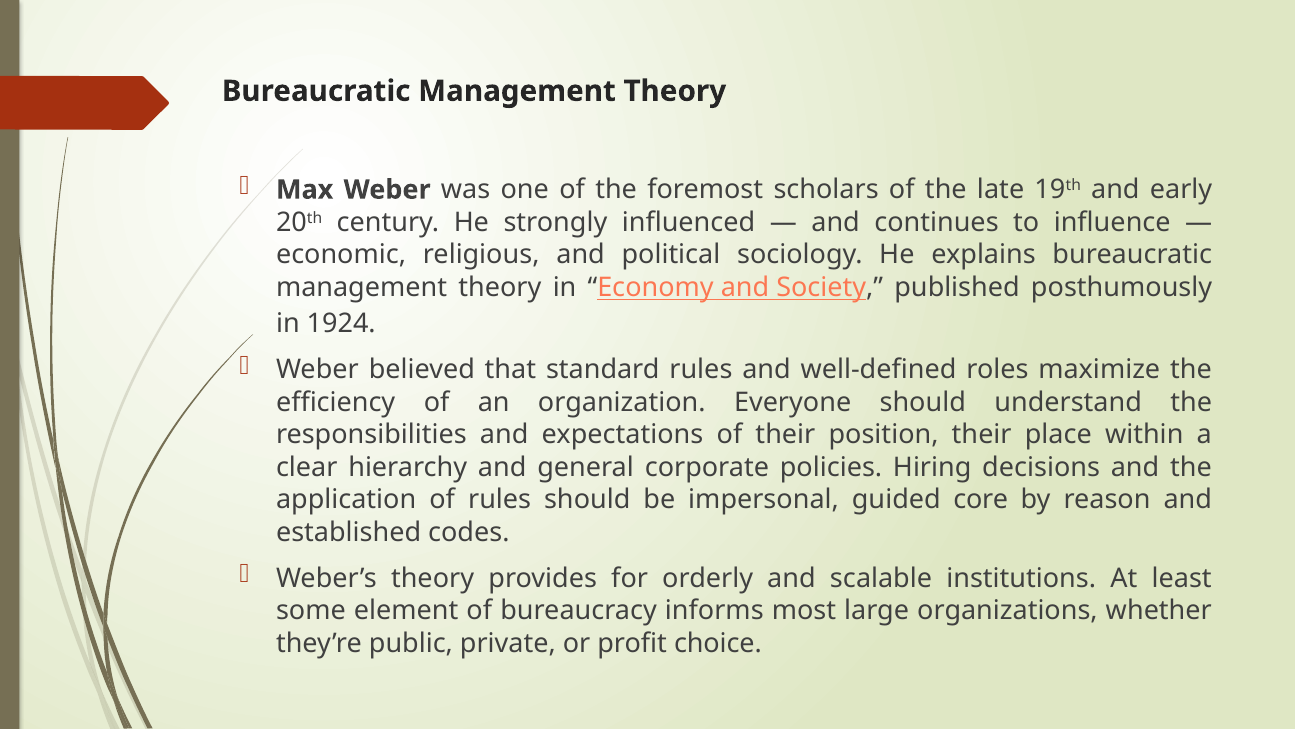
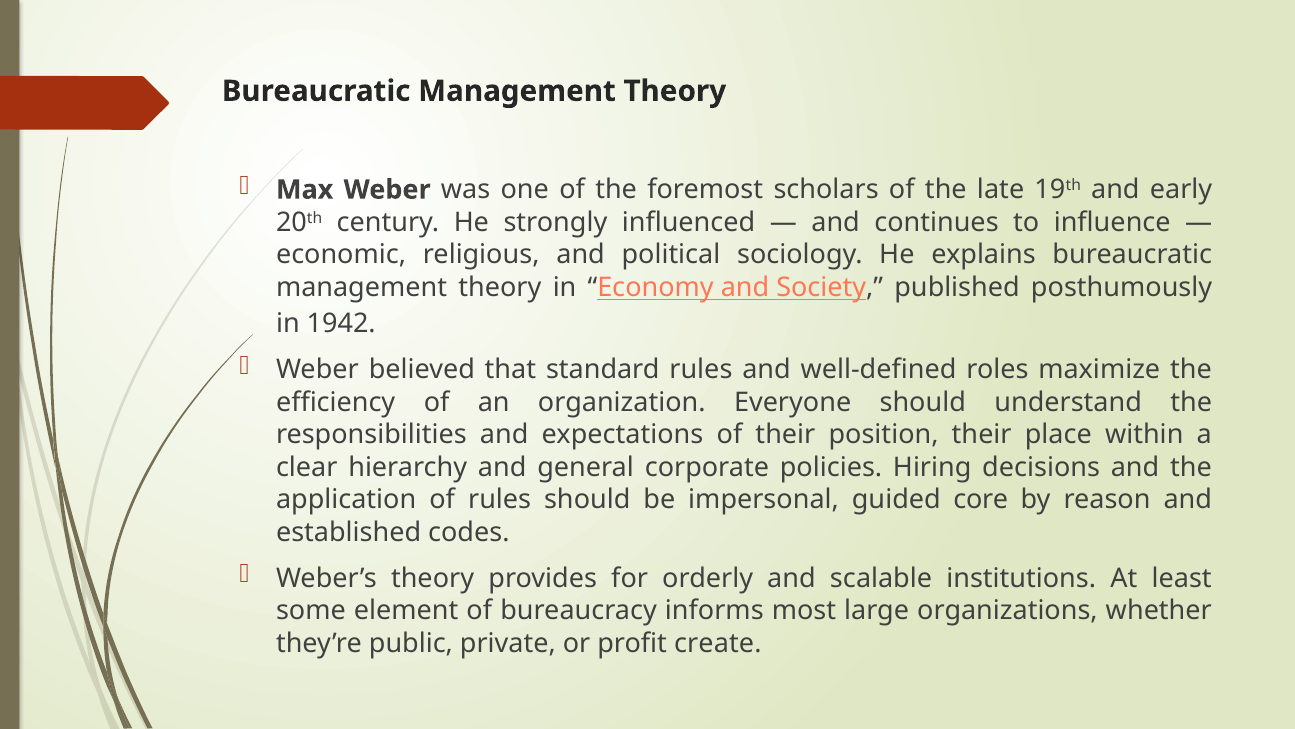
1924: 1924 -> 1942 (341, 324)
choice: choice -> create (718, 643)
